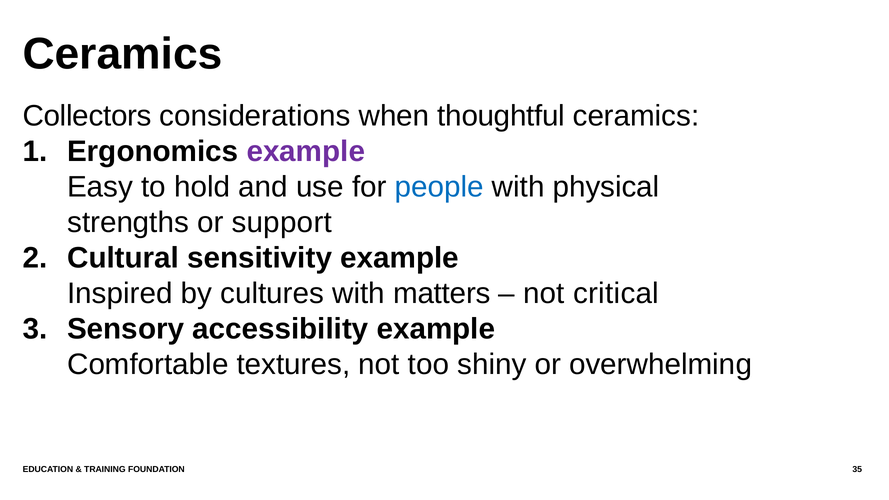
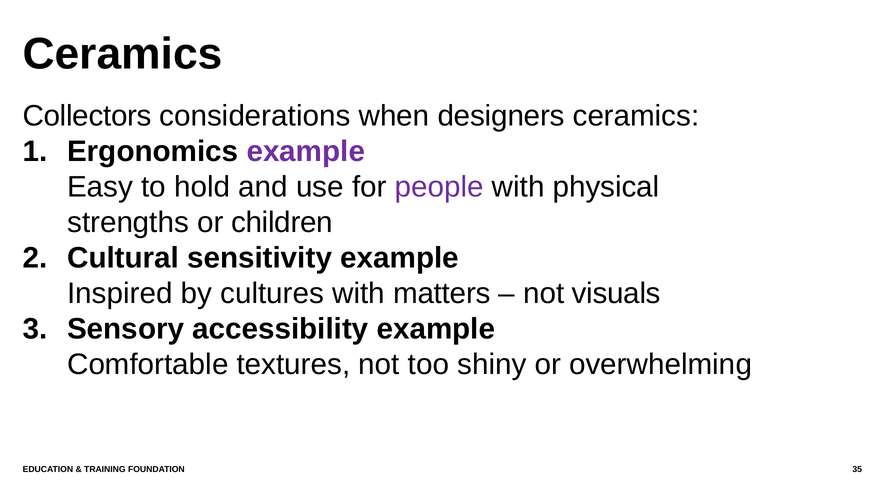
thoughtful: thoughtful -> designers (501, 116)
people colour: blue -> purple (439, 187)
support: support -> children (282, 222)
critical: critical -> visuals (616, 294)
